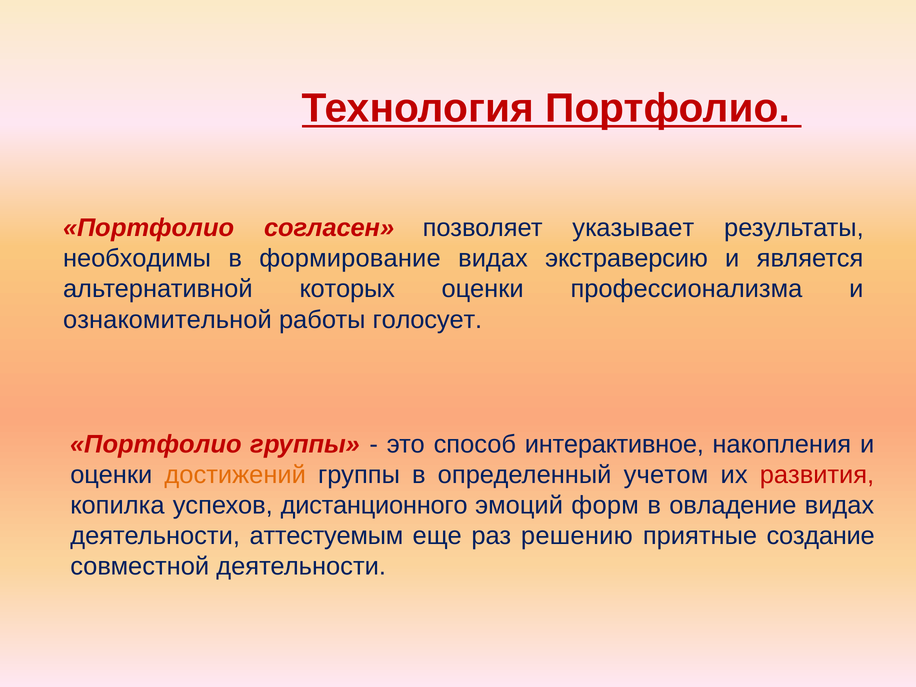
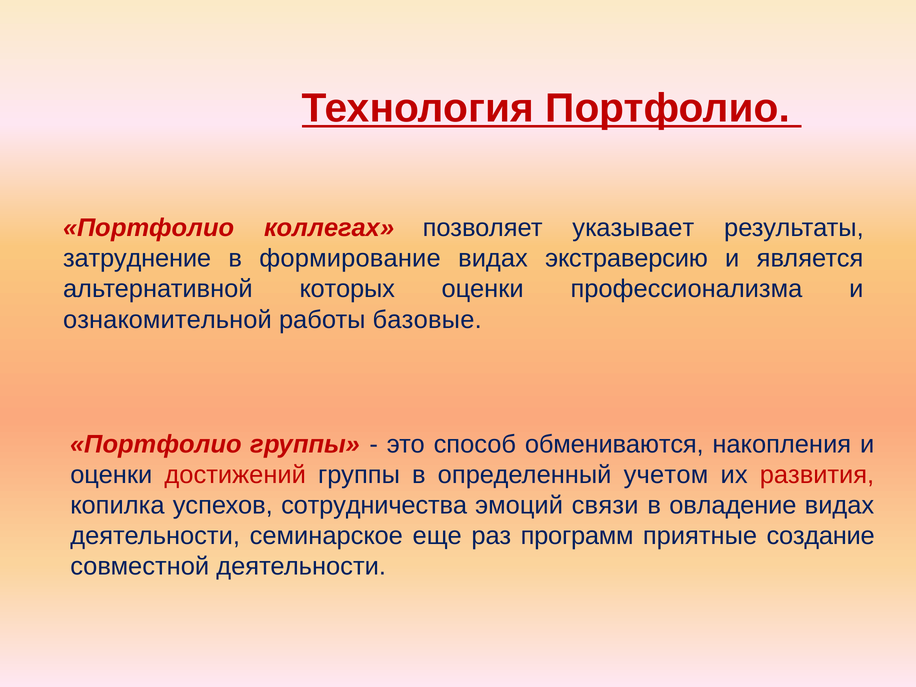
согласен: согласен -> коллегах (329, 228)
необходимы: необходимы -> затруднение (137, 259)
голосует: голосует -> базовые (427, 320)
интерактивное: интерактивное -> обмениваются (614, 444)
достижений colour: orange -> red (235, 475)
дистанционного: дистанционного -> сотрудничества (374, 505)
форм: форм -> связи (605, 505)
аттестуемым: аттестуемым -> семинарское (326, 536)
решению: решению -> программ (577, 536)
